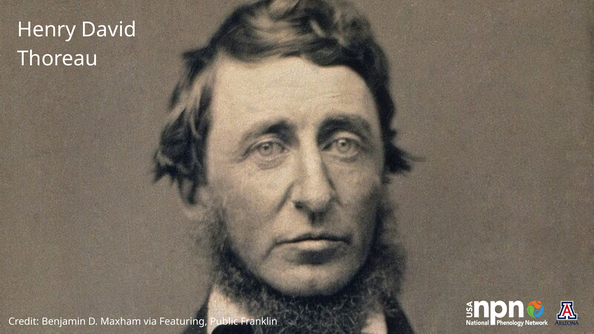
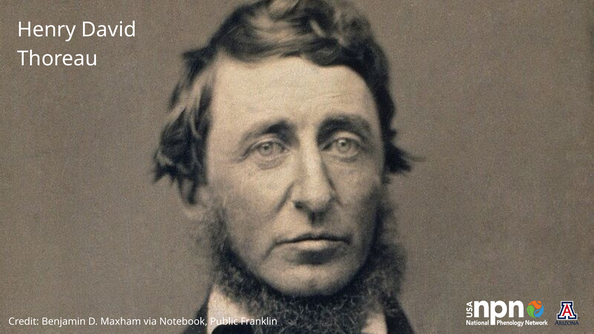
Featuring: Featuring -> Notebook (183, 322)
